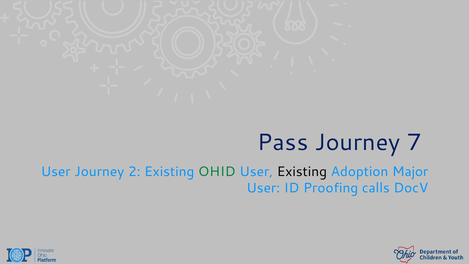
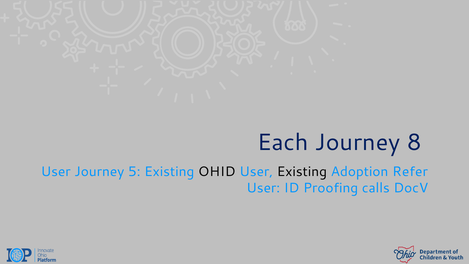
Pass: Pass -> Each (283, 142)
7: 7 -> 8 (414, 142)
2: 2 -> 5 (134, 171)
OHID colour: green -> black (217, 171)
Major: Major -> Refer (410, 171)
